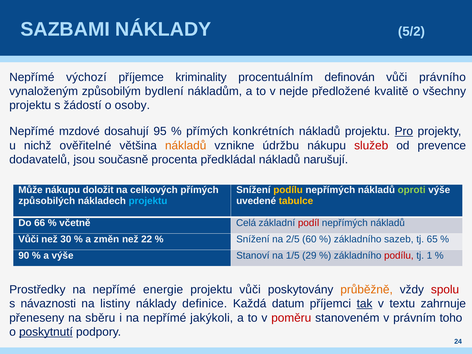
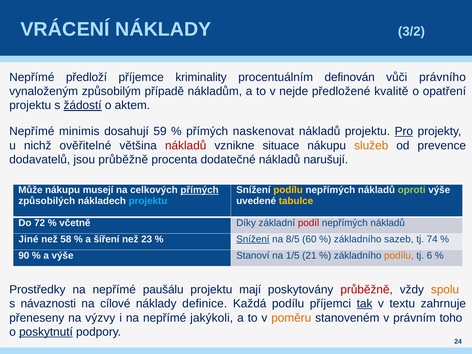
SAZBAMI: SAZBAMI -> VRÁCENÍ (65, 29)
5/2: 5/2 -> 3/2 (411, 31)
výchozí: výchozí -> předloží (87, 77)
bydlení: bydlení -> případě (164, 91)
všechny: všechny -> opatření (444, 91)
žádostí underline: none -> present (83, 105)
osoby: osoby -> aktem (132, 105)
mzdové: mzdové -> minimis (79, 131)
95: 95 -> 59 (160, 131)
konkrétních: konkrétních -> naskenovat (263, 131)
nákladů colour: orange -> red (186, 146)
údržbu: údržbu -> situace (281, 146)
služeb colour: red -> orange (371, 146)
jsou současně: současně -> průběžně (123, 160)
předkládal: předkládal -> dodatečné (228, 160)
doložit: doložit -> musejí (98, 190)
přímých underline: none -> present (200, 190)
66: 66 -> 72 (40, 223)
Celá: Celá -> Díky (246, 223)
Vůči: Vůči -> Jiné (28, 239)
30: 30 -> 58 (66, 239)
změn: změn -> šíření (107, 239)
22: 22 -> 23 (147, 239)
Snížení underline: none -> present (253, 239)
2/5: 2/5 -> 8/5 (293, 239)
65: 65 -> 74 (432, 239)
29: 29 -> 21 (309, 255)
podílu colour: red -> orange (399, 255)
1: 1 -> 6 (429, 255)
energie: energie -> paušálu (163, 290)
projektu vůči: vůči -> mají (250, 290)
průběžně colour: orange -> red (367, 290)
spolu colour: red -> orange (445, 290)
listiny: listiny -> cílové (115, 304)
Každá datum: datum -> podílu (288, 304)
sběru: sběru -> výzvy (100, 318)
poměru colour: red -> orange (291, 318)
